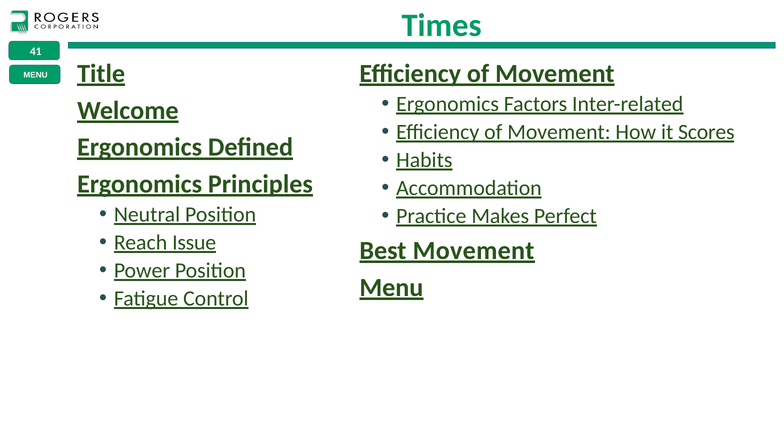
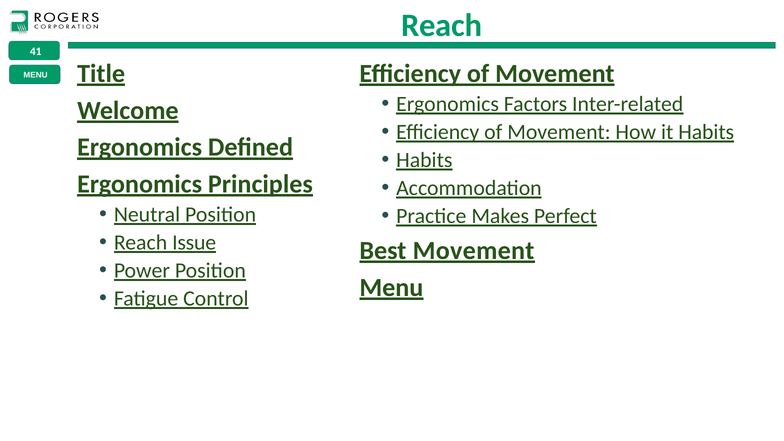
Times: Times -> Reach (442, 26)
it Scores: Scores -> Habits (706, 132)
